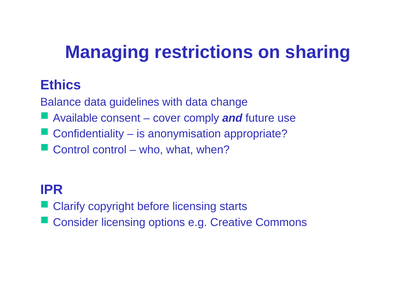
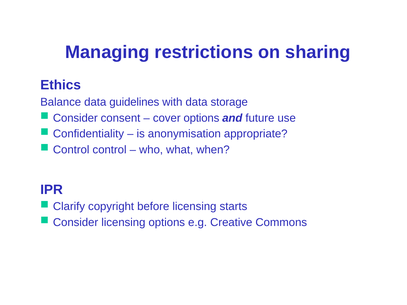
change: change -> storage (229, 102)
Available: Available -> Consider (75, 118)
cover comply: comply -> options (201, 118)
